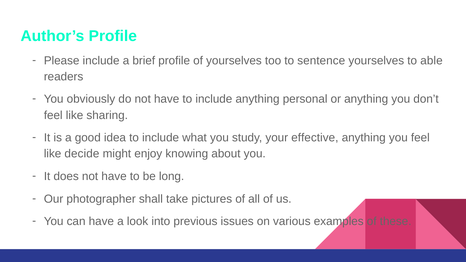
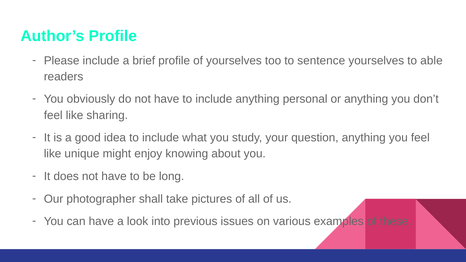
effective: effective -> question (315, 138)
decide: decide -> unique (82, 154)
